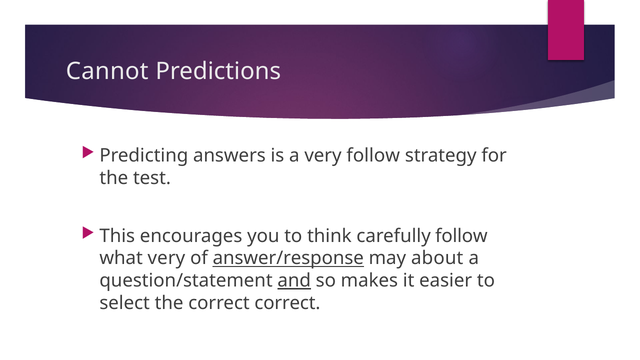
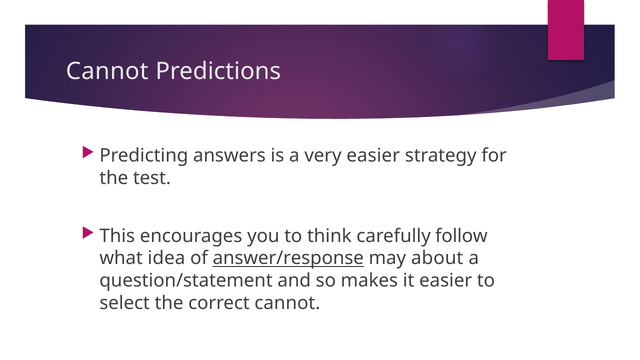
very follow: follow -> easier (373, 156)
what very: very -> idea (166, 258)
and underline: present -> none (294, 281)
correct correct: correct -> cannot (287, 303)
